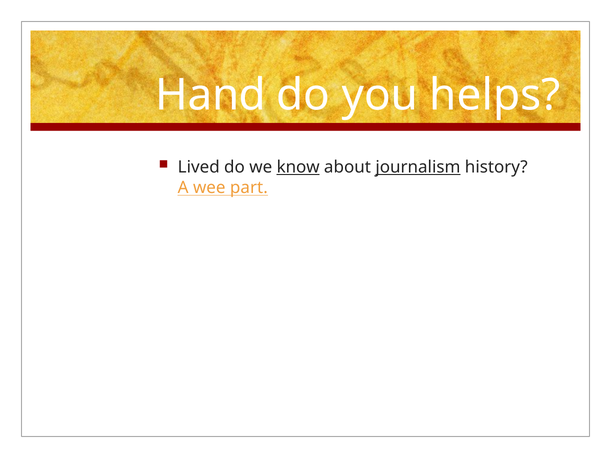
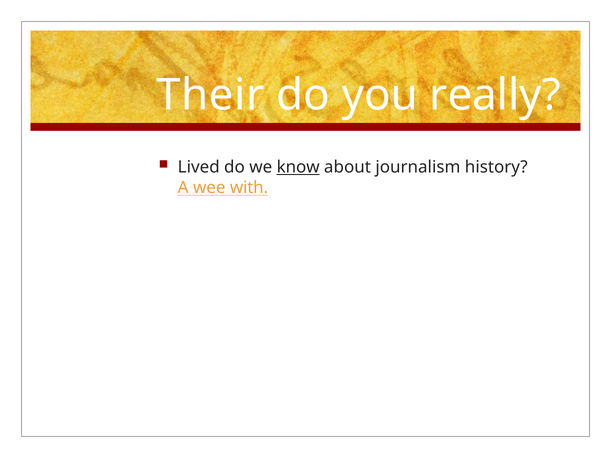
Hand: Hand -> Their (210, 95)
helps: helps -> really (495, 95)
journalism underline: present -> none (418, 167)
part: part -> with (249, 188)
